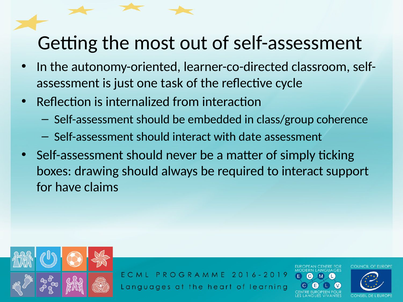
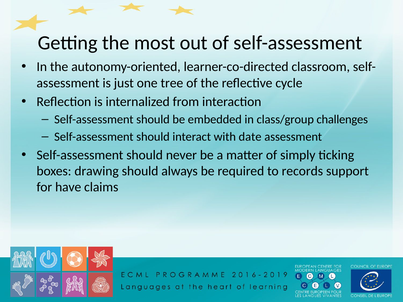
task: task -> tree (172, 83)
coherence: coherence -> challenges (342, 120)
to interact: interact -> records (302, 171)
